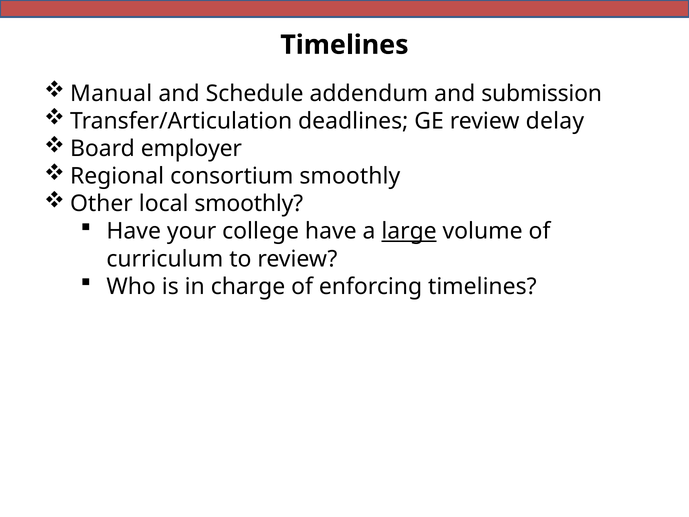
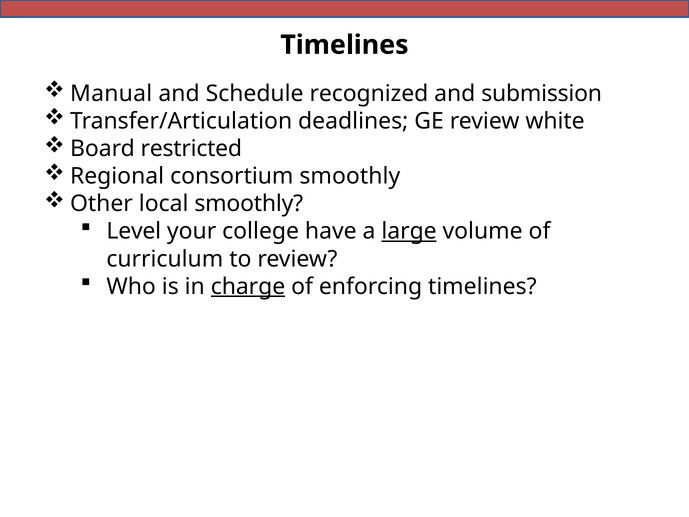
addendum: addendum -> recognized (369, 93)
delay: delay -> white (555, 121)
employer: employer -> restricted (191, 149)
Have: Have -> Level (134, 231)
charge underline: none -> present (248, 286)
